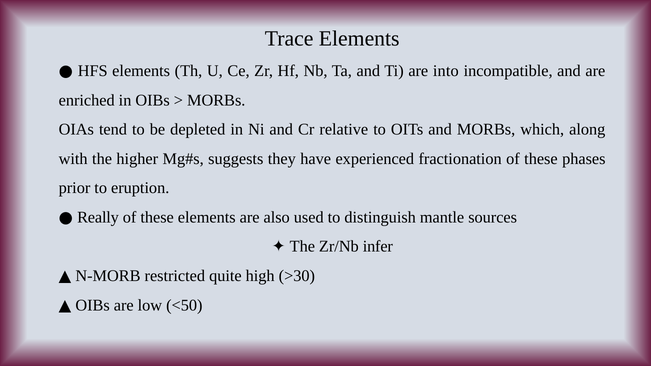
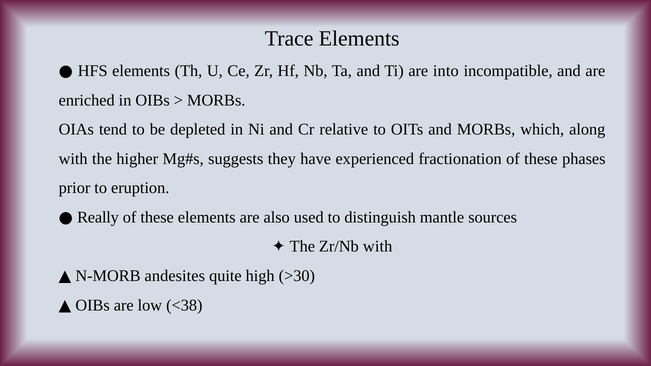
Zr/Nb infer: infer -> with (378, 247)
restricted: restricted -> andesites (175, 276)
<50: <50 -> <38 (184, 305)
